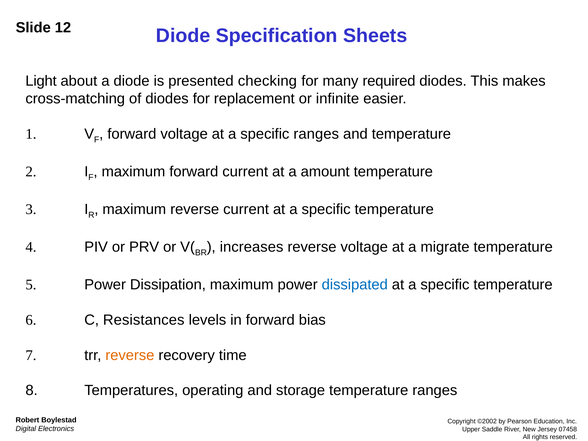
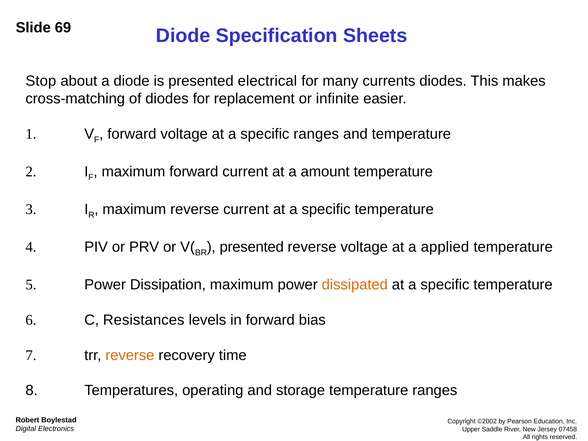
12: 12 -> 69 (63, 27)
Light: Light -> Stop (41, 81)
checking: checking -> electrical (267, 81)
required: required -> currents (389, 81)
increases: increases -> presented (252, 247)
migrate: migrate -> applied (445, 247)
dissipated colour: blue -> orange (355, 285)
